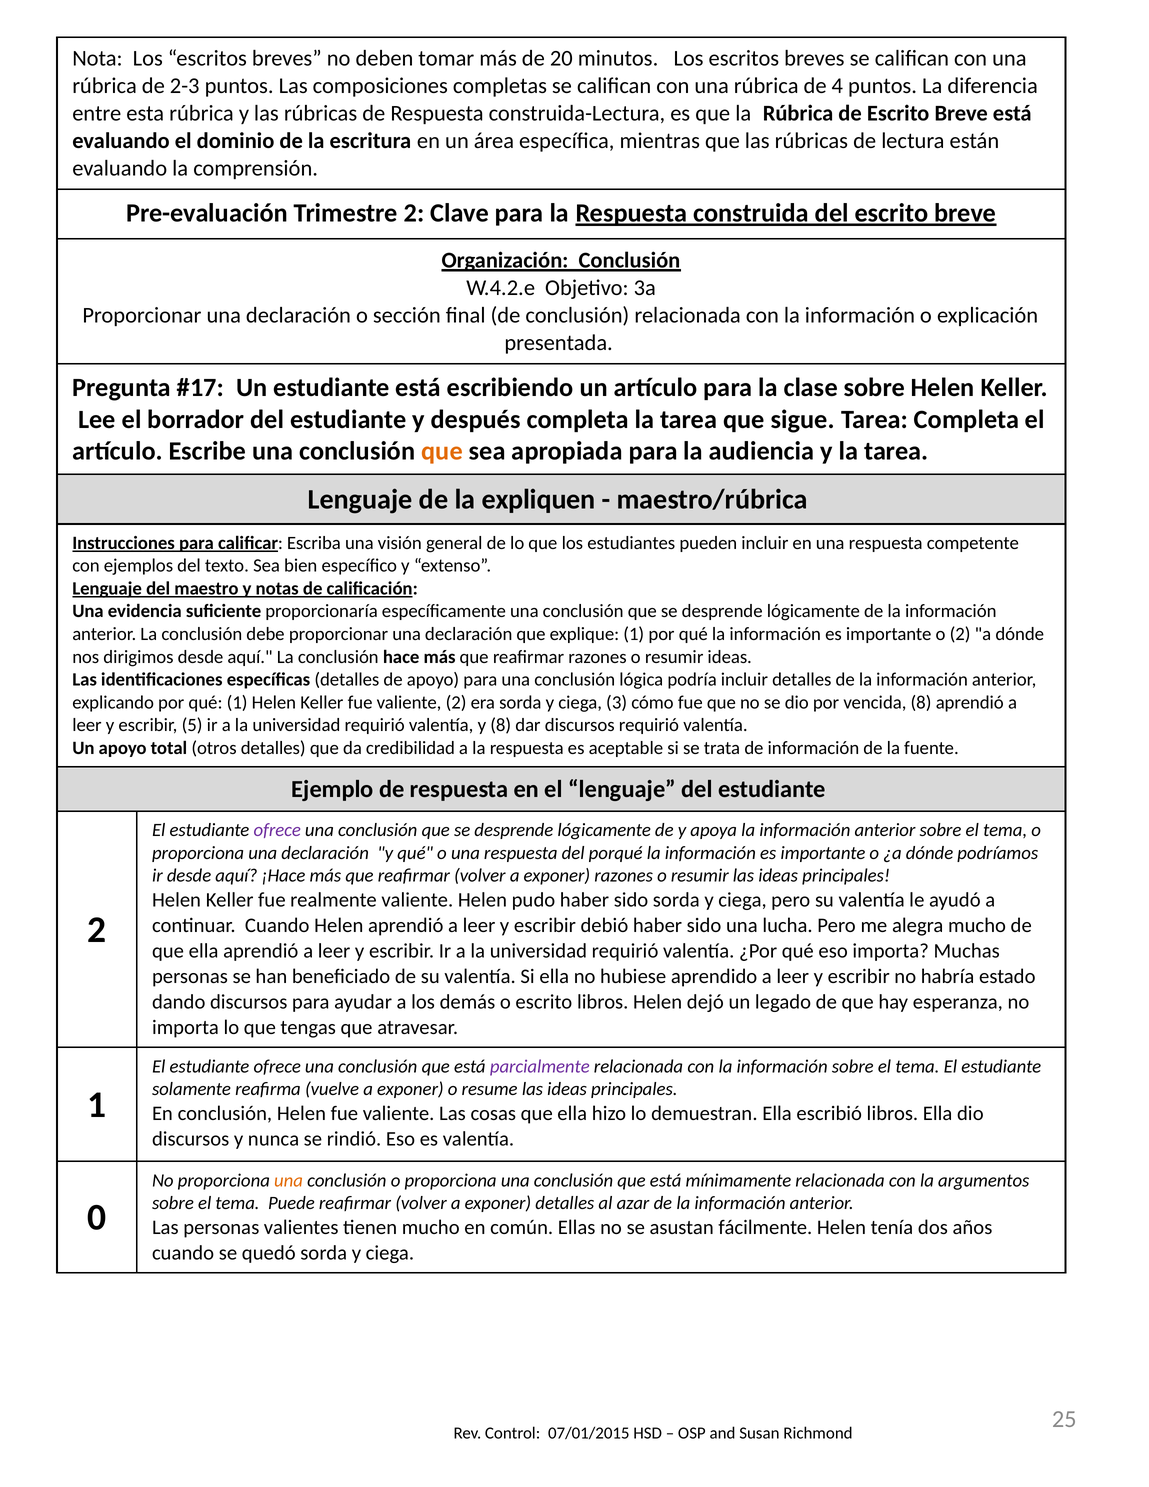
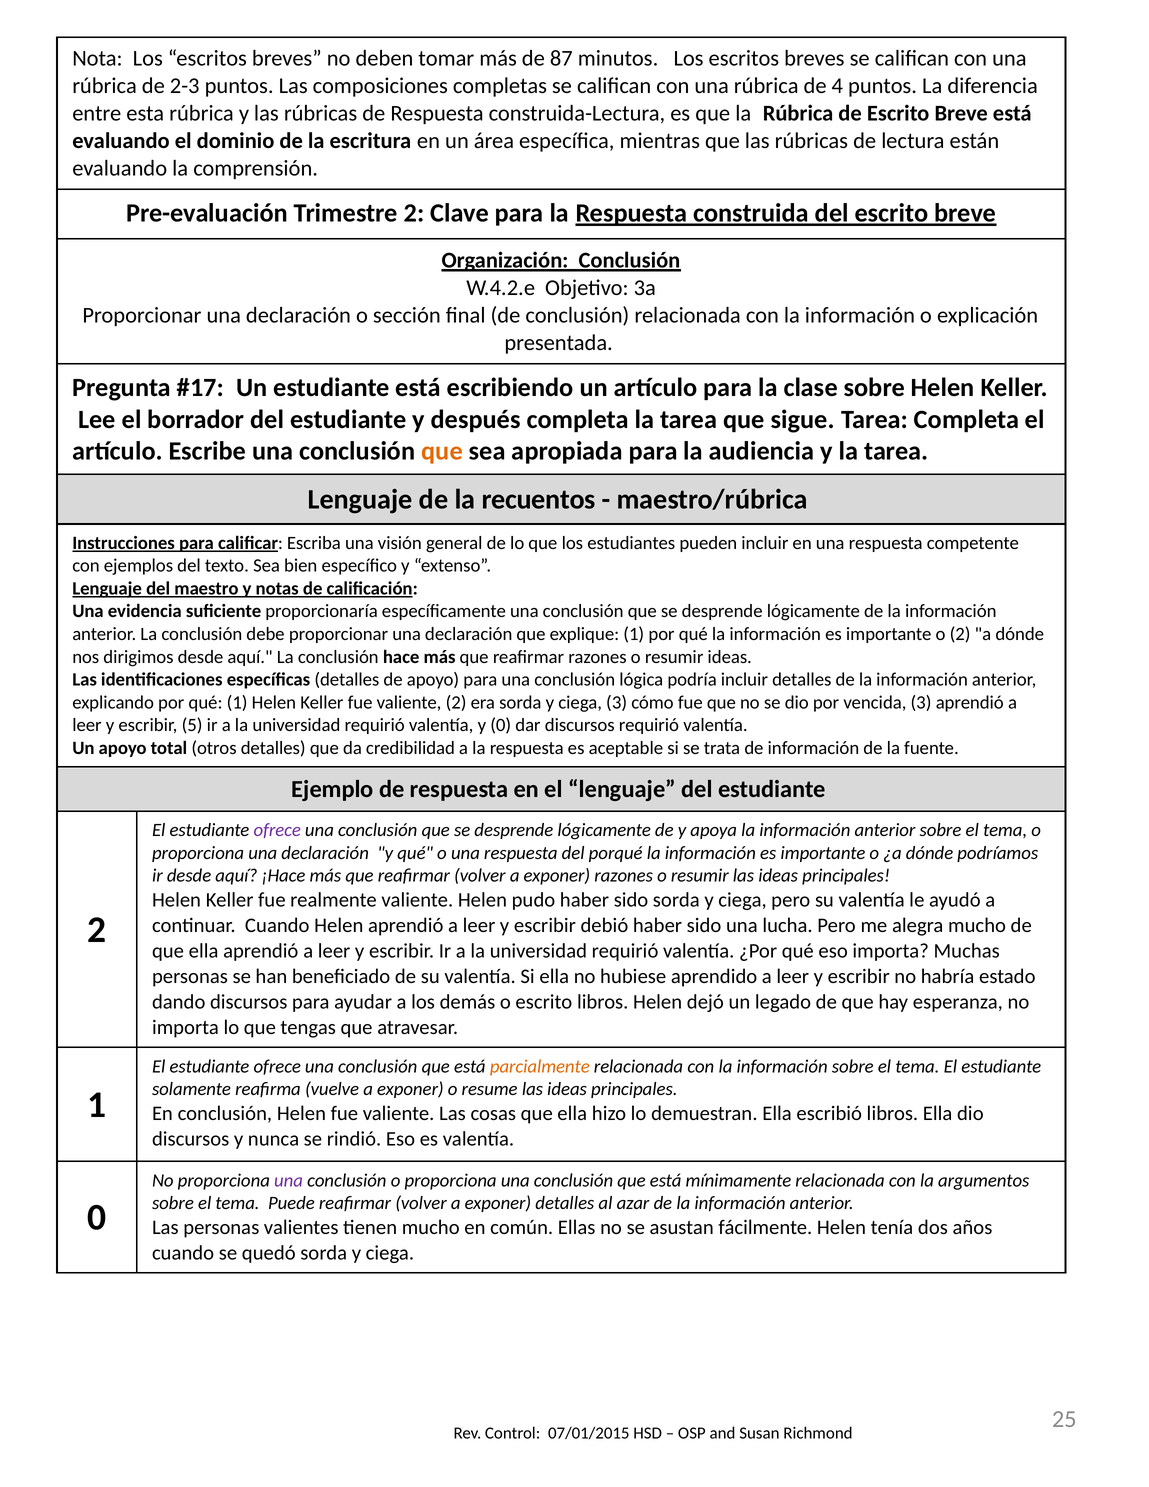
20: 20 -> 87 (561, 59)
expliquen: expliquen -> recuentos (539, 499)
vencida 8: 8 -> 3 (921, 702)
y 8: 8 -> 0 (501, 725)
parcialmente colour: purple -> orange (540, 1066)
una colour: orange -> purple (289, 1180)
